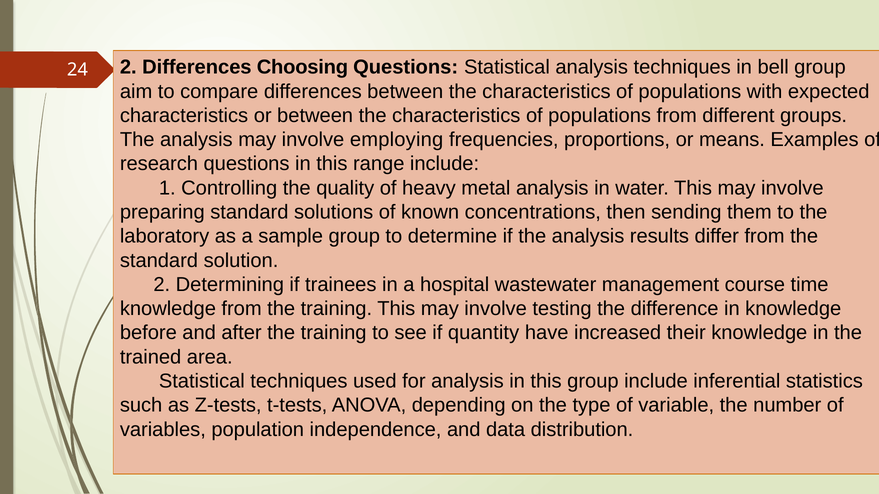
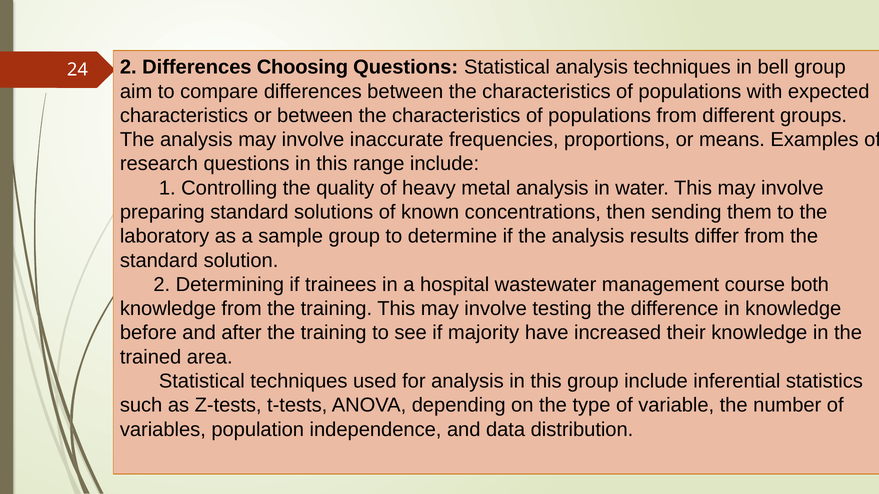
employing: employing -> inaccurate (397, 140)
time: time -> both (810, 285)
quantity: quantity -> majority (484, 333)
